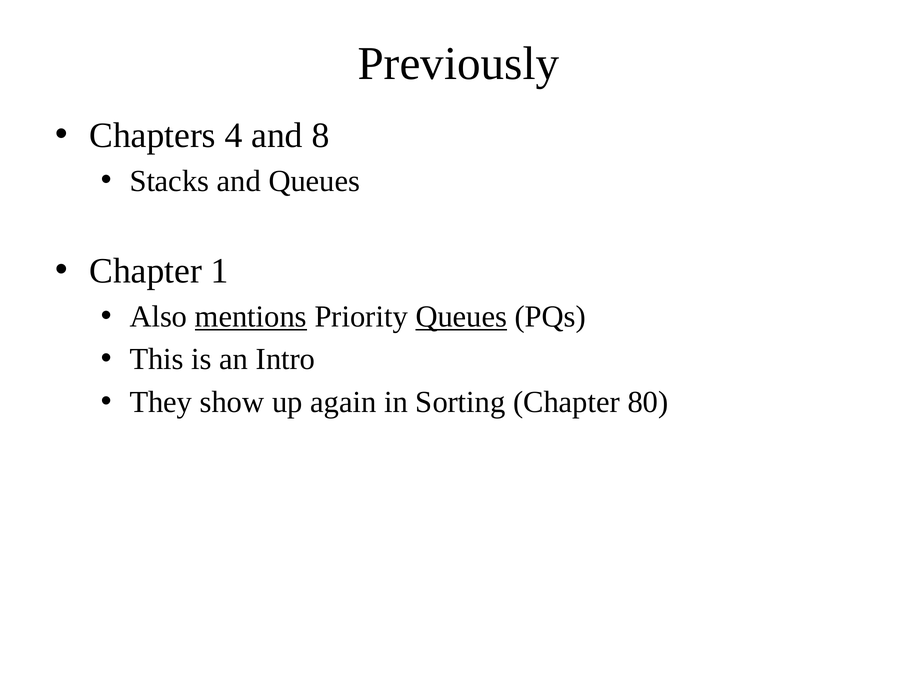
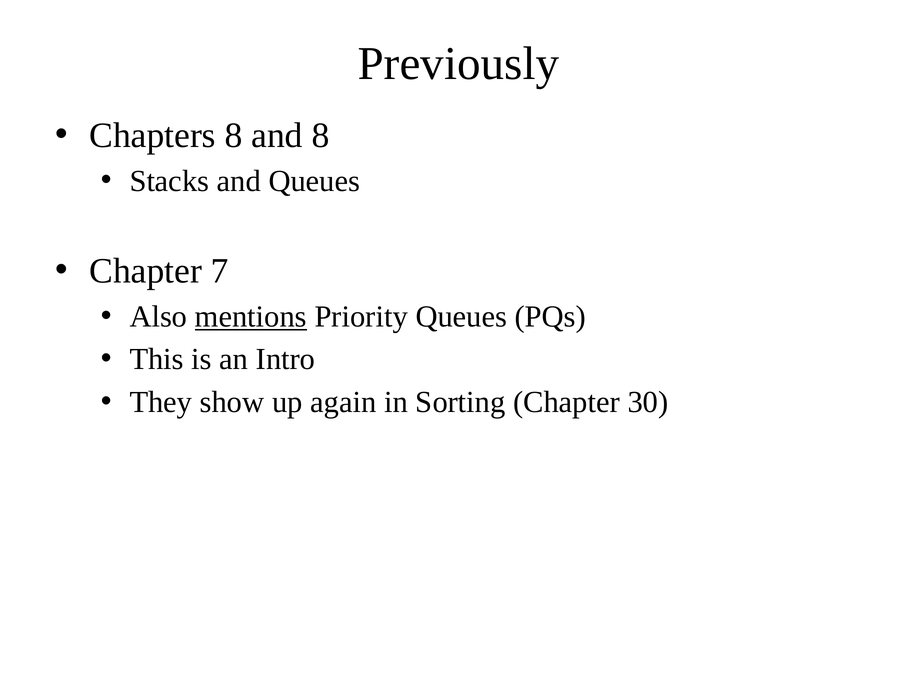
Chapters 4: 4 -> 8 (234, 135)
1: 1 -> 7 (220, 271)
Queues underline: present -> none (461, 316)
80: 80 -> 30 (648, 402)
